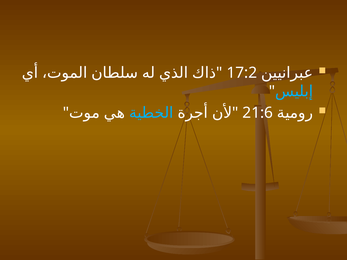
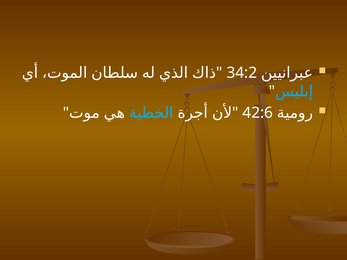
17:2: 17:2 -> 34:2 (242, 73)
21:6: 21:6 -> 42:6 (258, 113)
